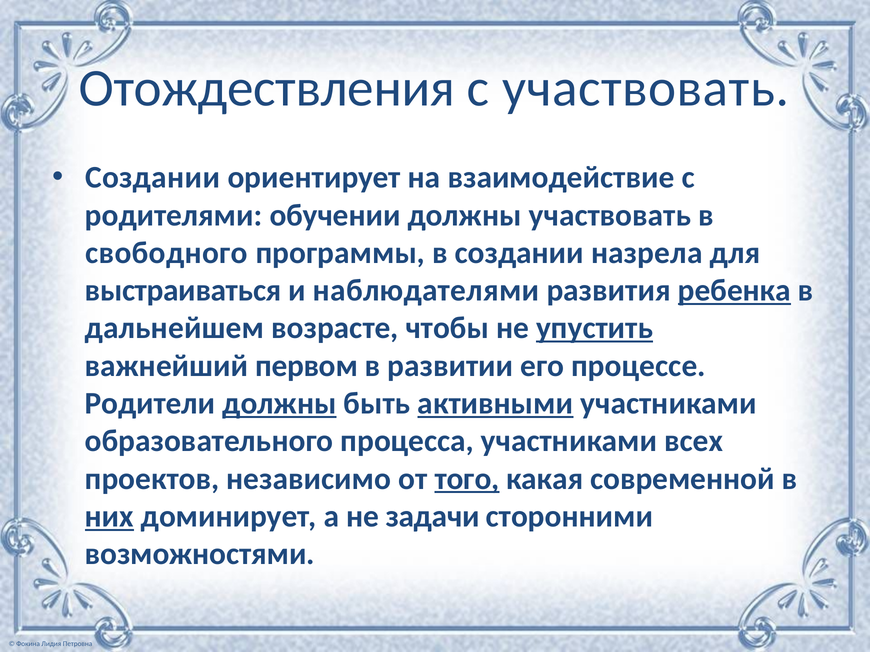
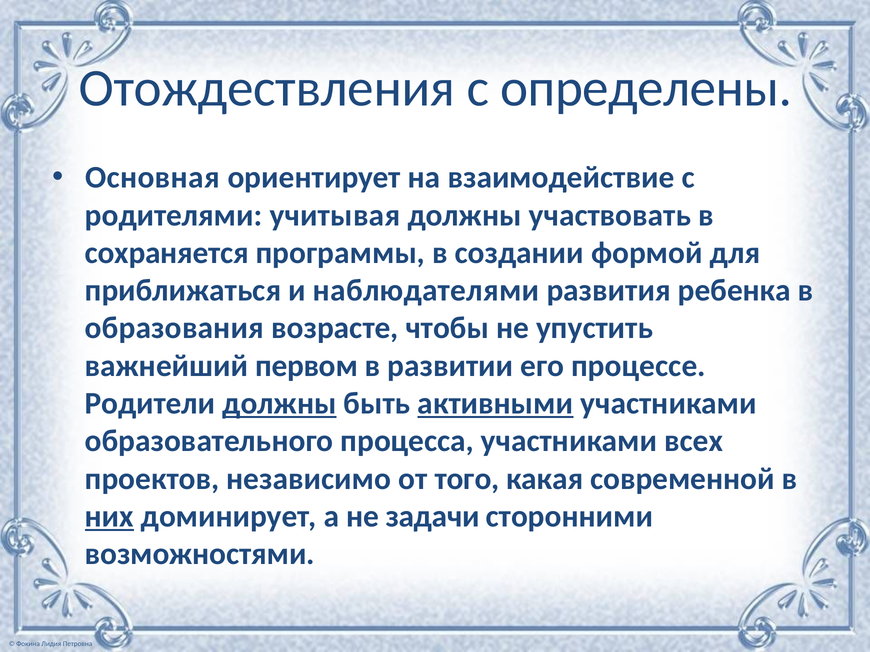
с участвовать: участвовать -> определены (646, 88)
Создании: Создании -> Основная (153, 178)
обучении: обучении -> учитывая (335, 215)
свободного: свободного -> сохраняется (167, 253)
назрела: назрела -> формой (647, 253)
выстраиваться: выстраиваться -> приближаться (183, 291)
ребенка underline: present -> none (734, 291)
дальнейшем: дальнейшем -> образования (174, 328)
упустить underline: present -> none (595, 328)
того underline: present -> none (467, 479)
